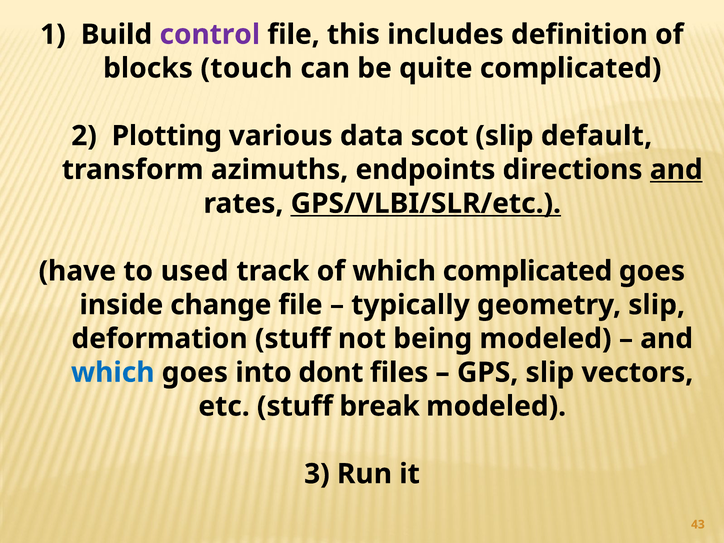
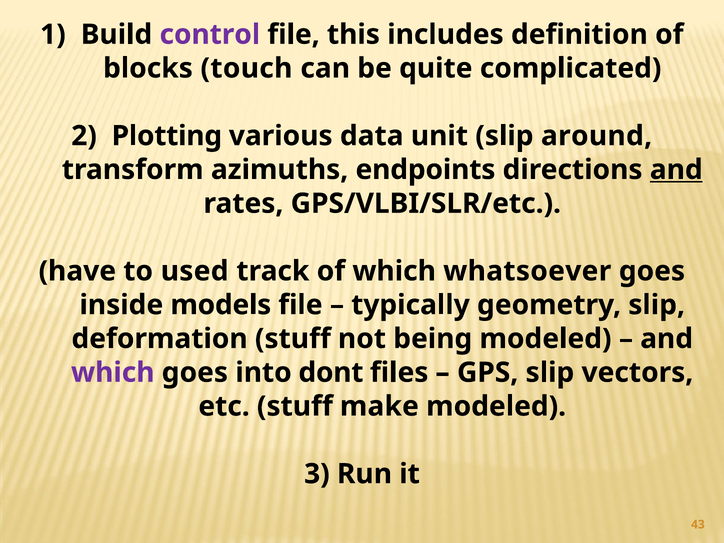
scot: scot -> unit (439, 136)
default: default -> around (597, 136)
GPS/VLBI/SLR/etc underline: present -> none (426, 203)
which complicated: complicated -> whatsoever (527, 271)
change: change -> models (221, 305)
which colour: blue -> purple (113, 373)
break: break -> make (379, 406)
